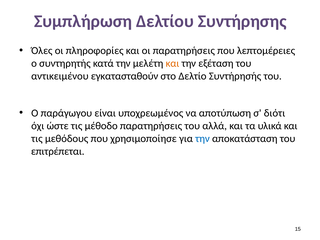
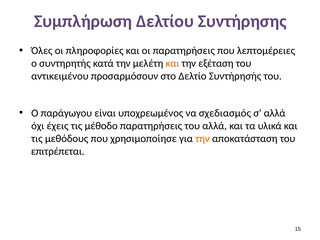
εγκατασταθούν: εγκατασταθούν -> προσαρμόσουν (125, 76)
αποτύπωση: αποτύπωση -> σχεδιασμός (225, 113)
σ διότι: διότι -> αλλά (275, 113)
ώστε: ώστε -> έχεις (58, 126)
την colour: blue -> orange (202, 139)
